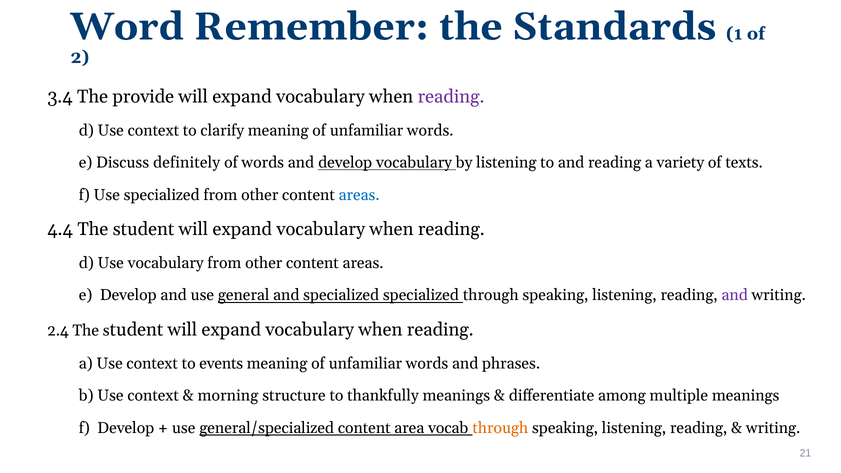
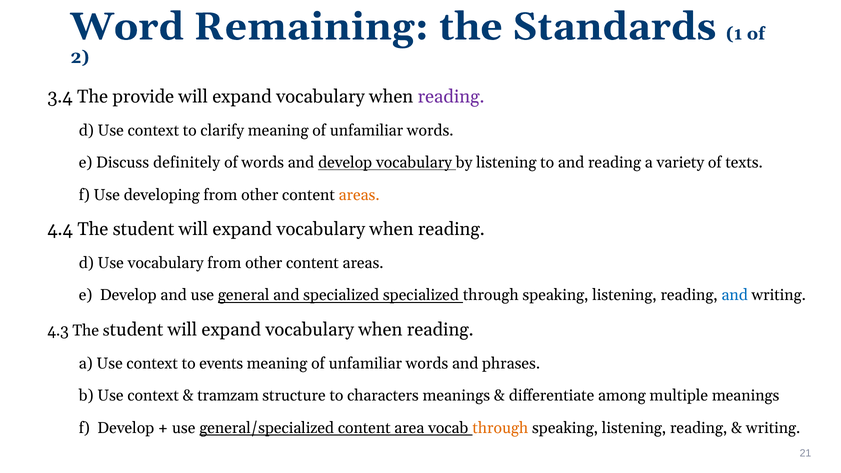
Remember: Remember -> Remaining (311, 27)
Use specialized: specialized -> developing (162, 195)
areas colour: blue -> orange (359, 195)
and colour: purple -> blue (735, 295)
2.4: 2.4 -> 4.3 (58, 331)
morning: morning -> tramzam (228, 396)
thankfully: thankfully -> characters (383, 396)
